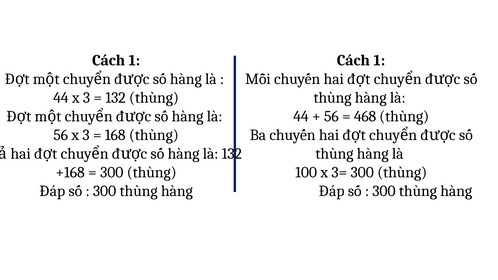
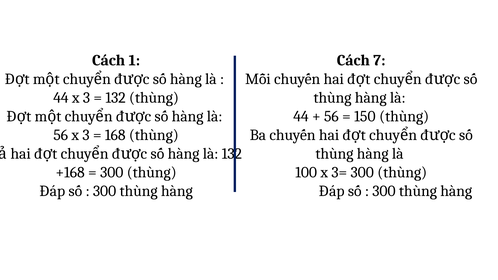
1: 1 -> 7 (379, 60)
468: 468 -> 150 (365, 117)
